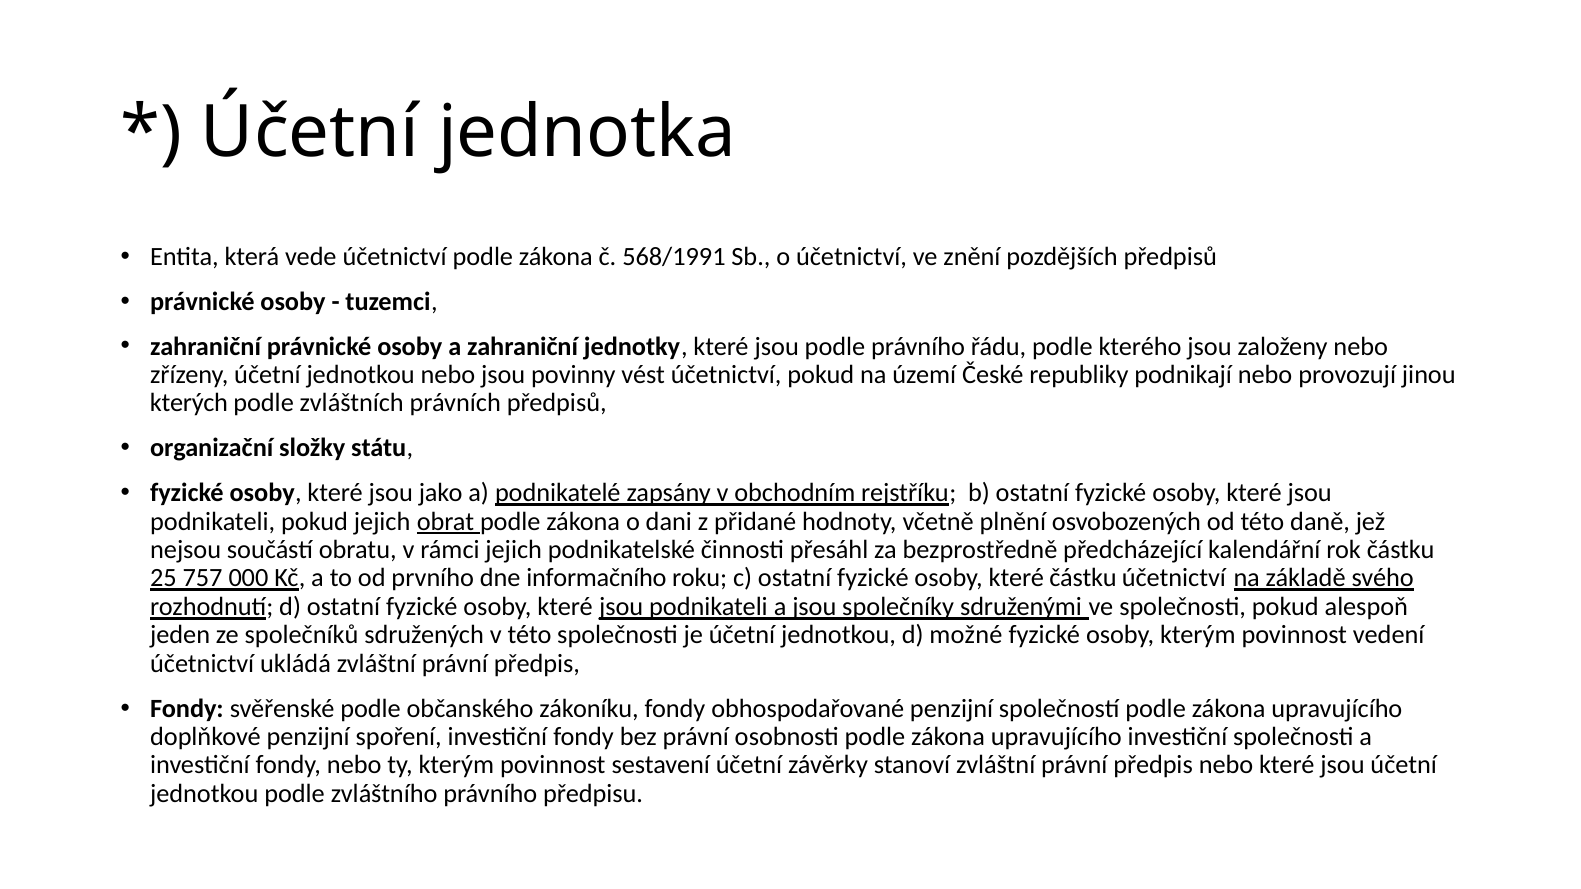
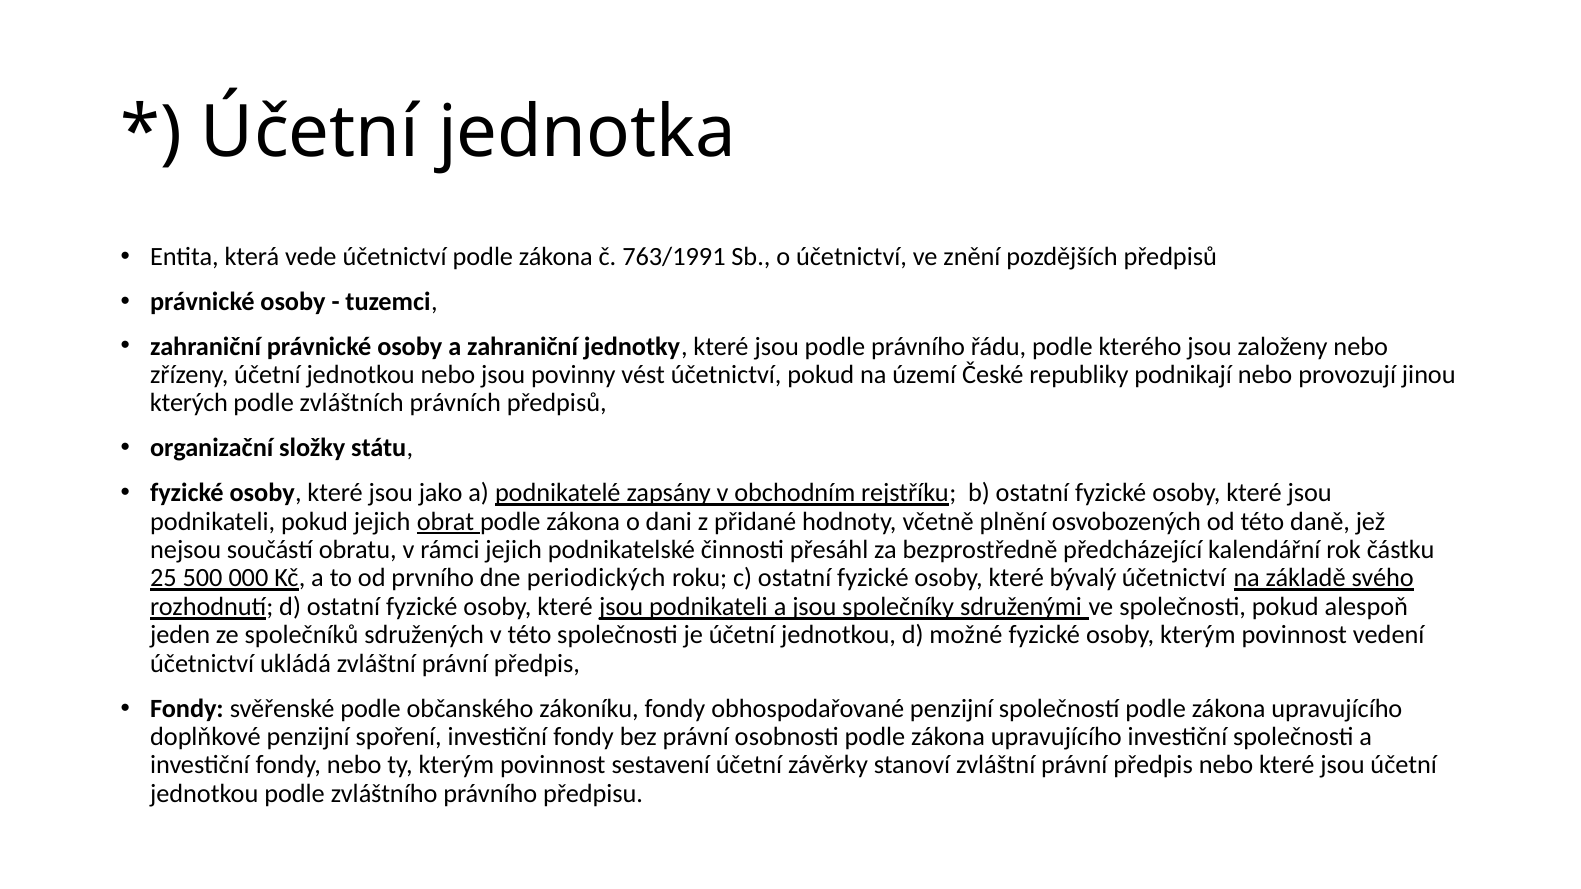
568/1991: 568/1991 -> 763/1991 (674, 257)
757: 757 -> 500 (203, 578)
informačního: informačního -> periodických (596, 578)
které částku: částku -> bývalý (1083, 578)
